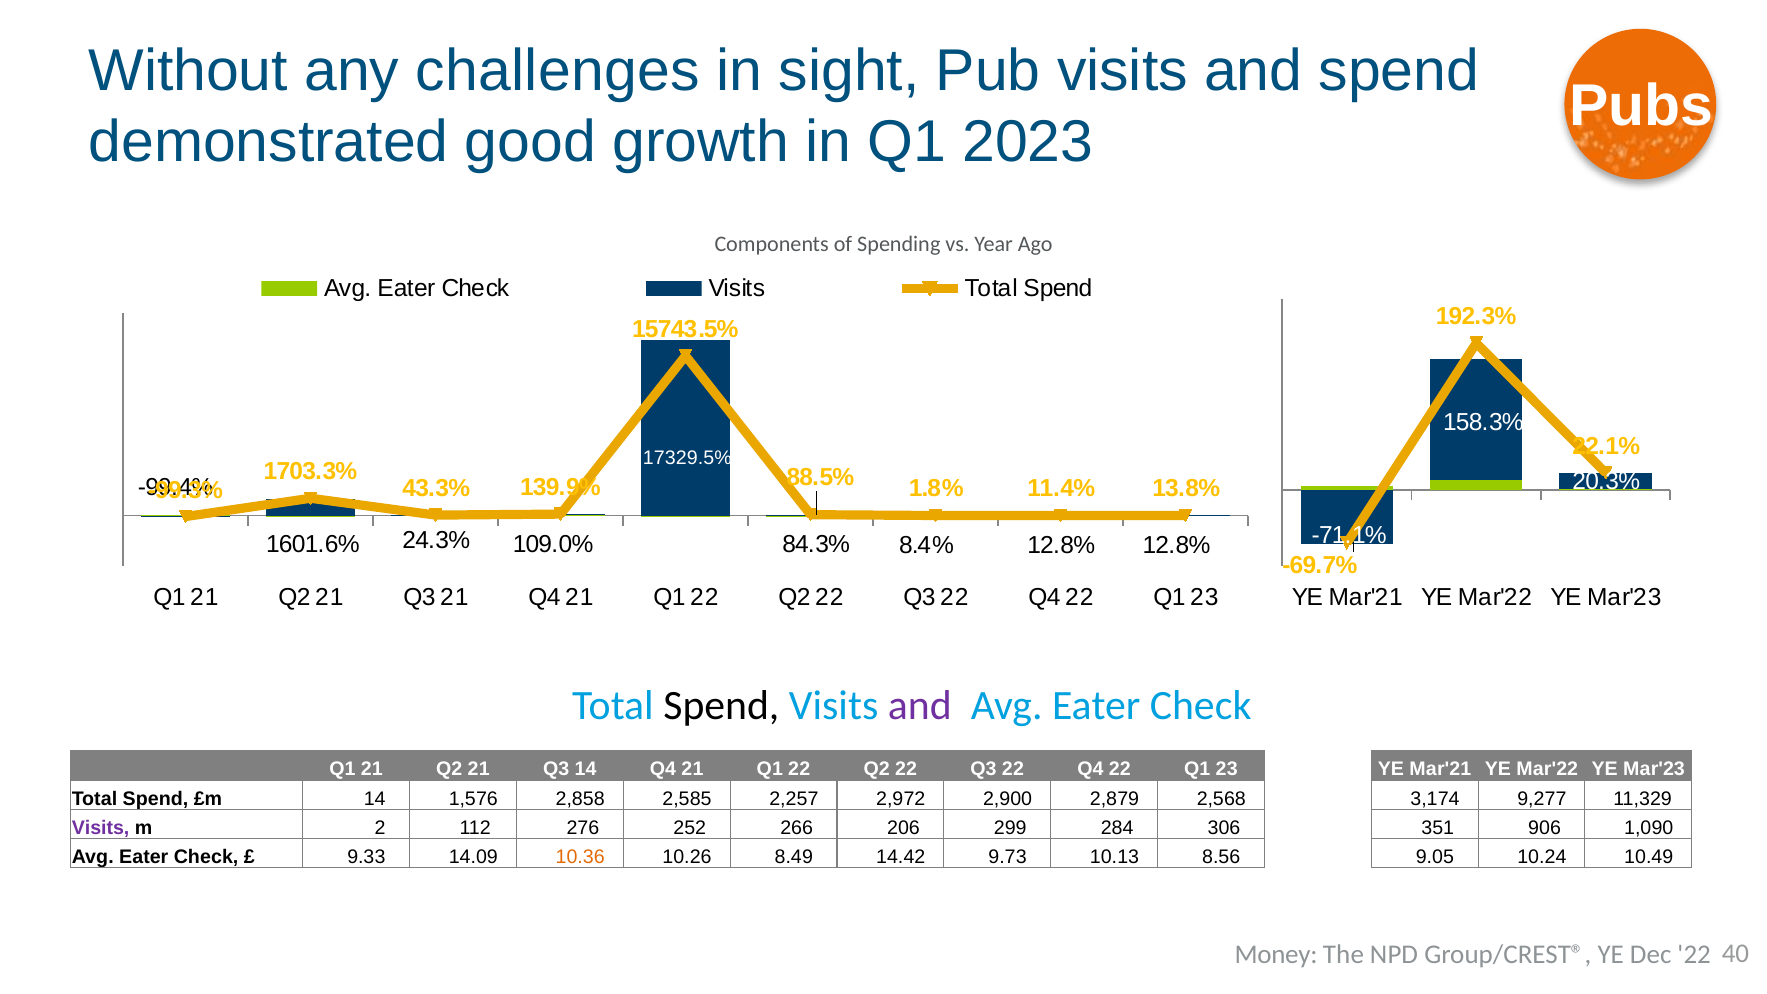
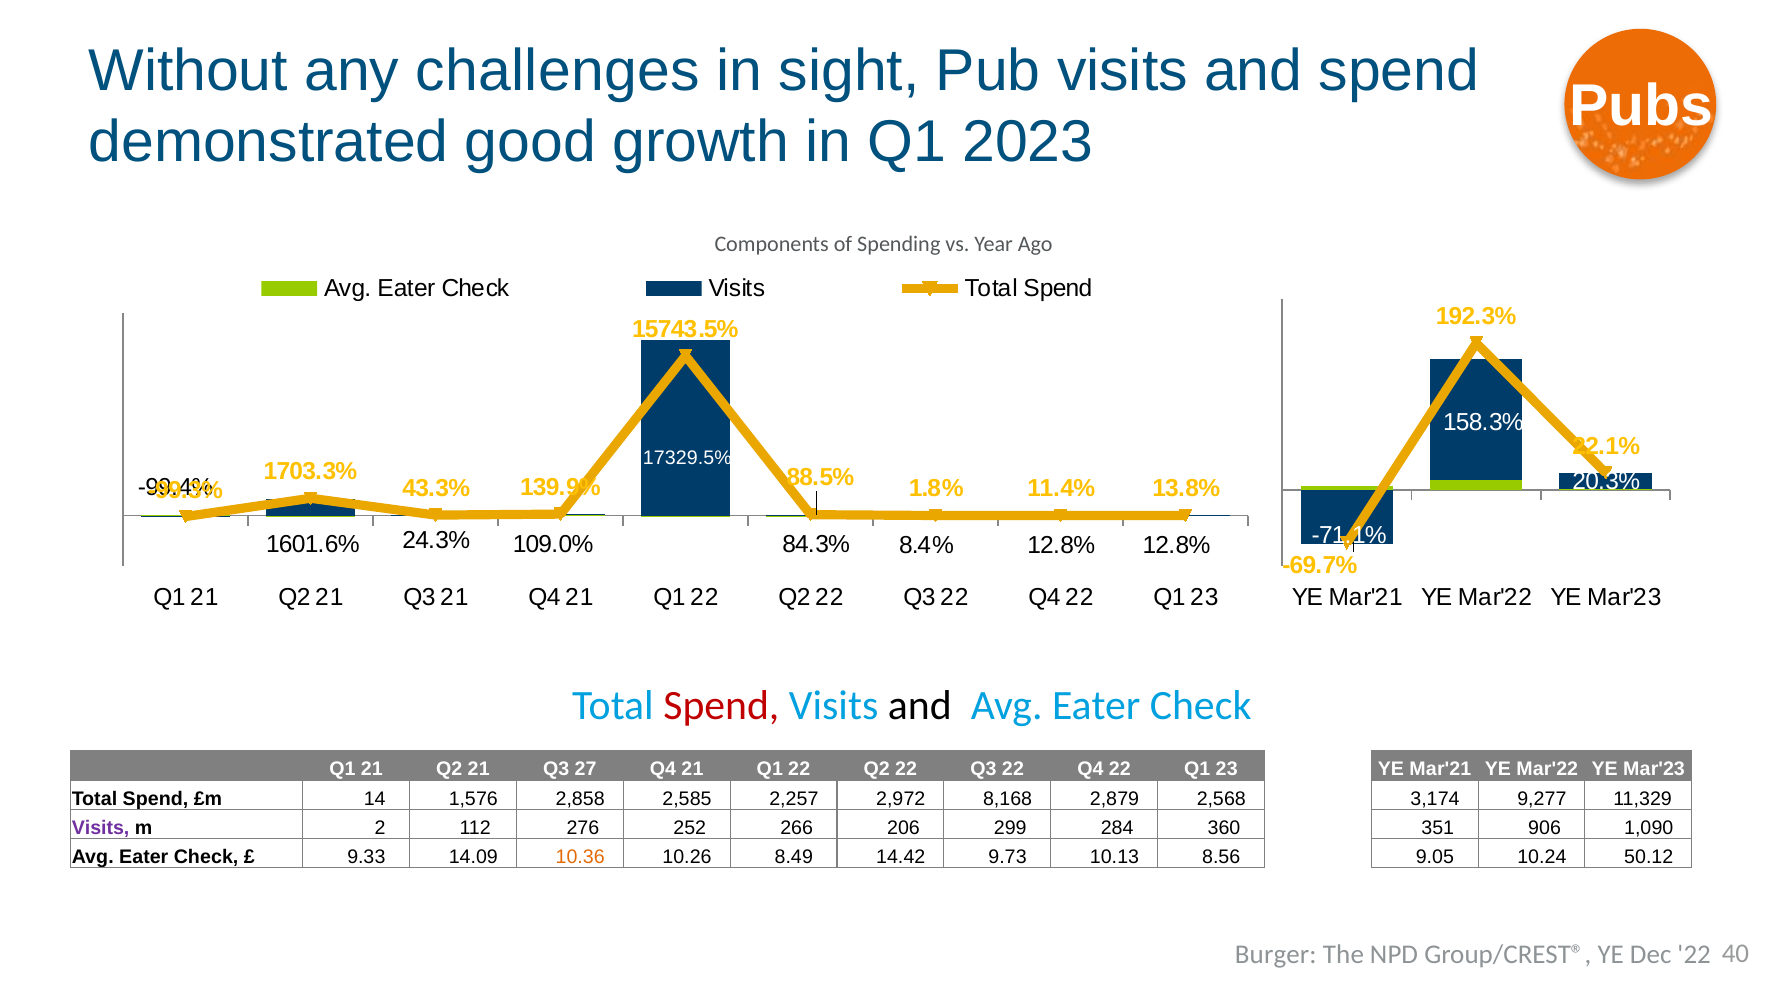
Spend colour: black -> red (721, 706)
and colour: purple -> black (920, 706)
Q3 14: 14 -> 27 (585, 769)
2,900: 2,900 -> 8,168 (1008, 799)
306: 306 -> 360 (1224, 828)
10.49: 10.49 -> 50.12 (1649, 857)
Money: Money -> Burger (1276, 955)
